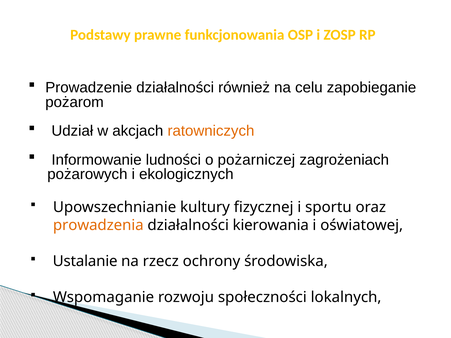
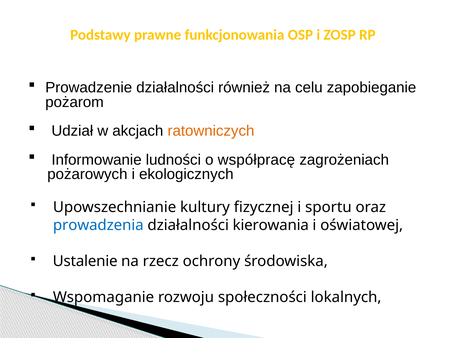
pożarniczej: pożarniczej -> współpracę (256, 160)
prowadzenia colour: orange -> blue (98, 225)
Ustalanie: Ustalanie -> Ustalenie (85, 261)
